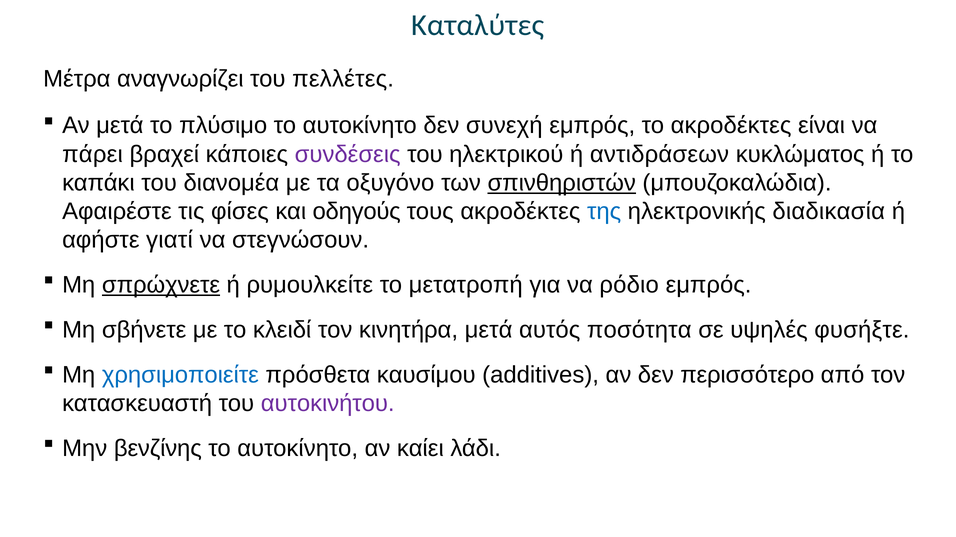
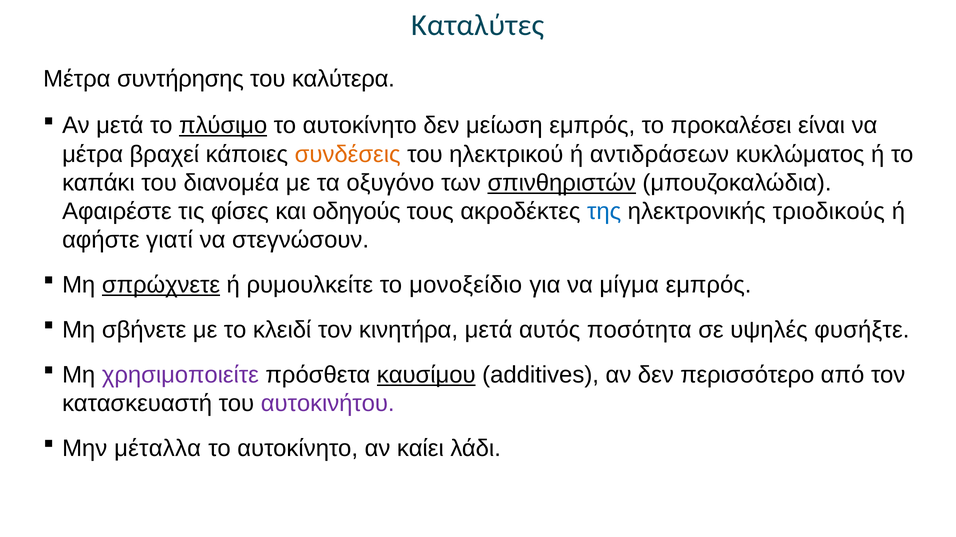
αναγνωρίζει: αναγνωρίζει -> συντήρησης (180, 79)
πελλέτες: πελλέτες -> καλύτερα (343, 79)
πλύσιμο underline: none -> present (223, 126)
συνεχή: συνεχή -> μείωση (504, 126)
το ακροδέκτες: ακροδέκτες -> προκαλέσει (731, 126)
πάρει: πάρει -> μέτρα (93, 154)
συνδέσεις colour: purple -> orange (348, 154)
διαδικασία: διαδικασία -> τριοδικούς (829, 212)
μετατροπή: μετατροπή -> μονοξείδιο (466, 285)
ρόδιο: ρόδιο -> μίγμα (629, 285)
χρησιμοποιείτε colour: blue -> purple (180, 375)
καυσίμου underline: none -> present (426, 375)
βενζίνης: βενζίνης -> μέταλλα (158, 449)
